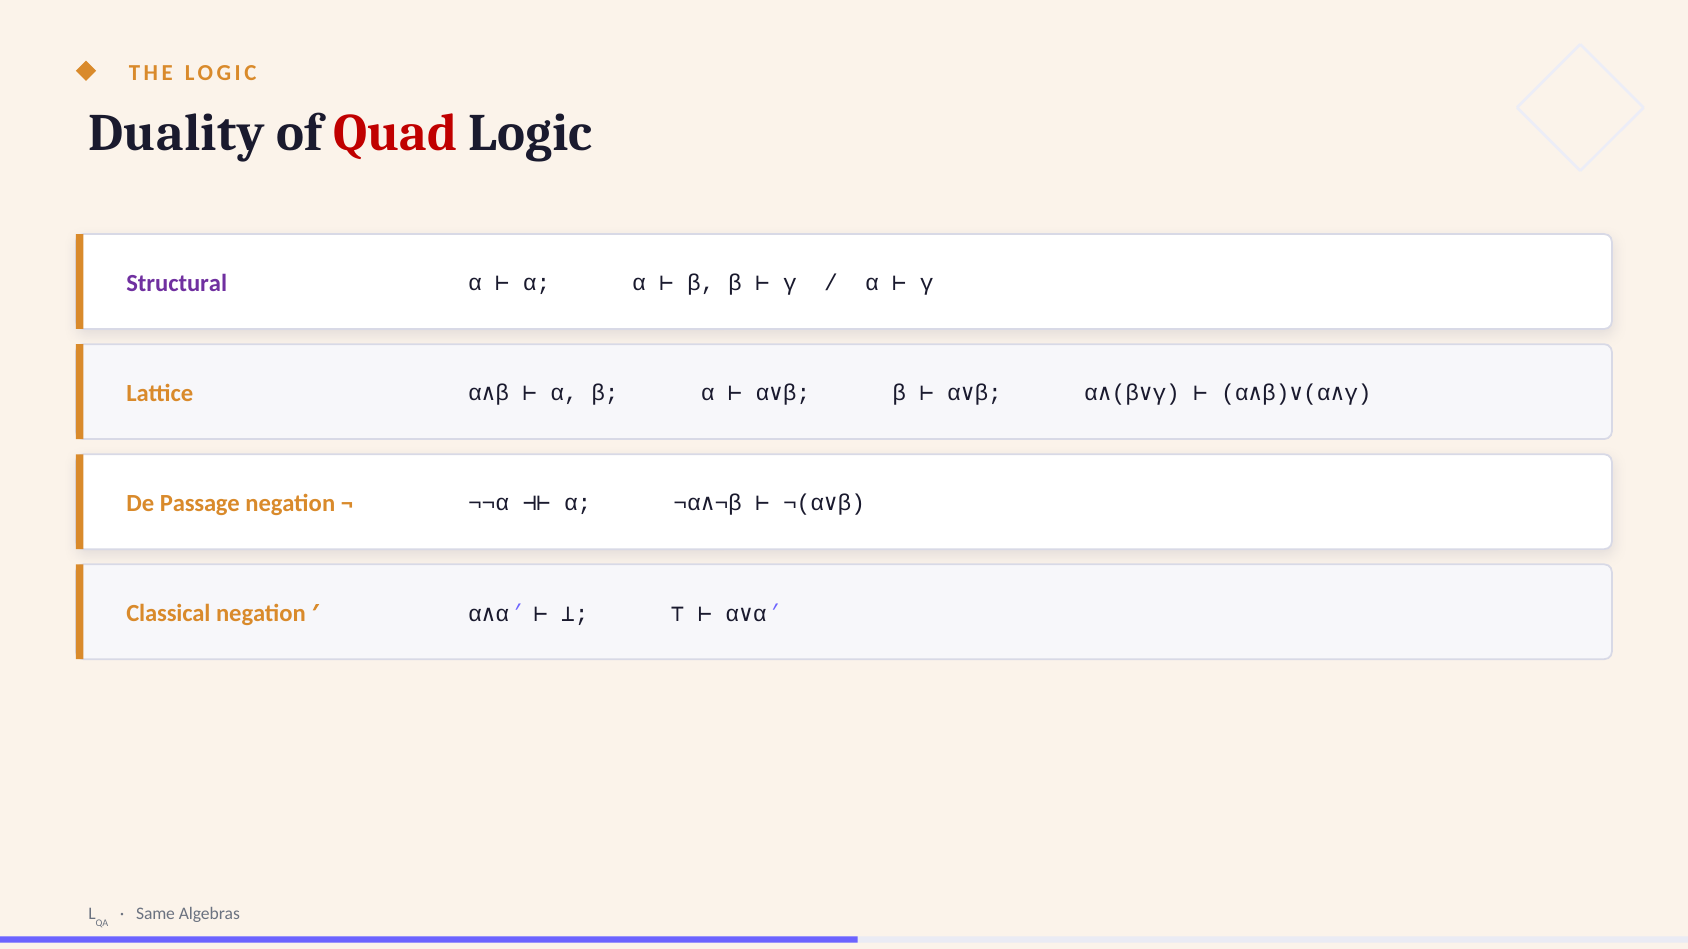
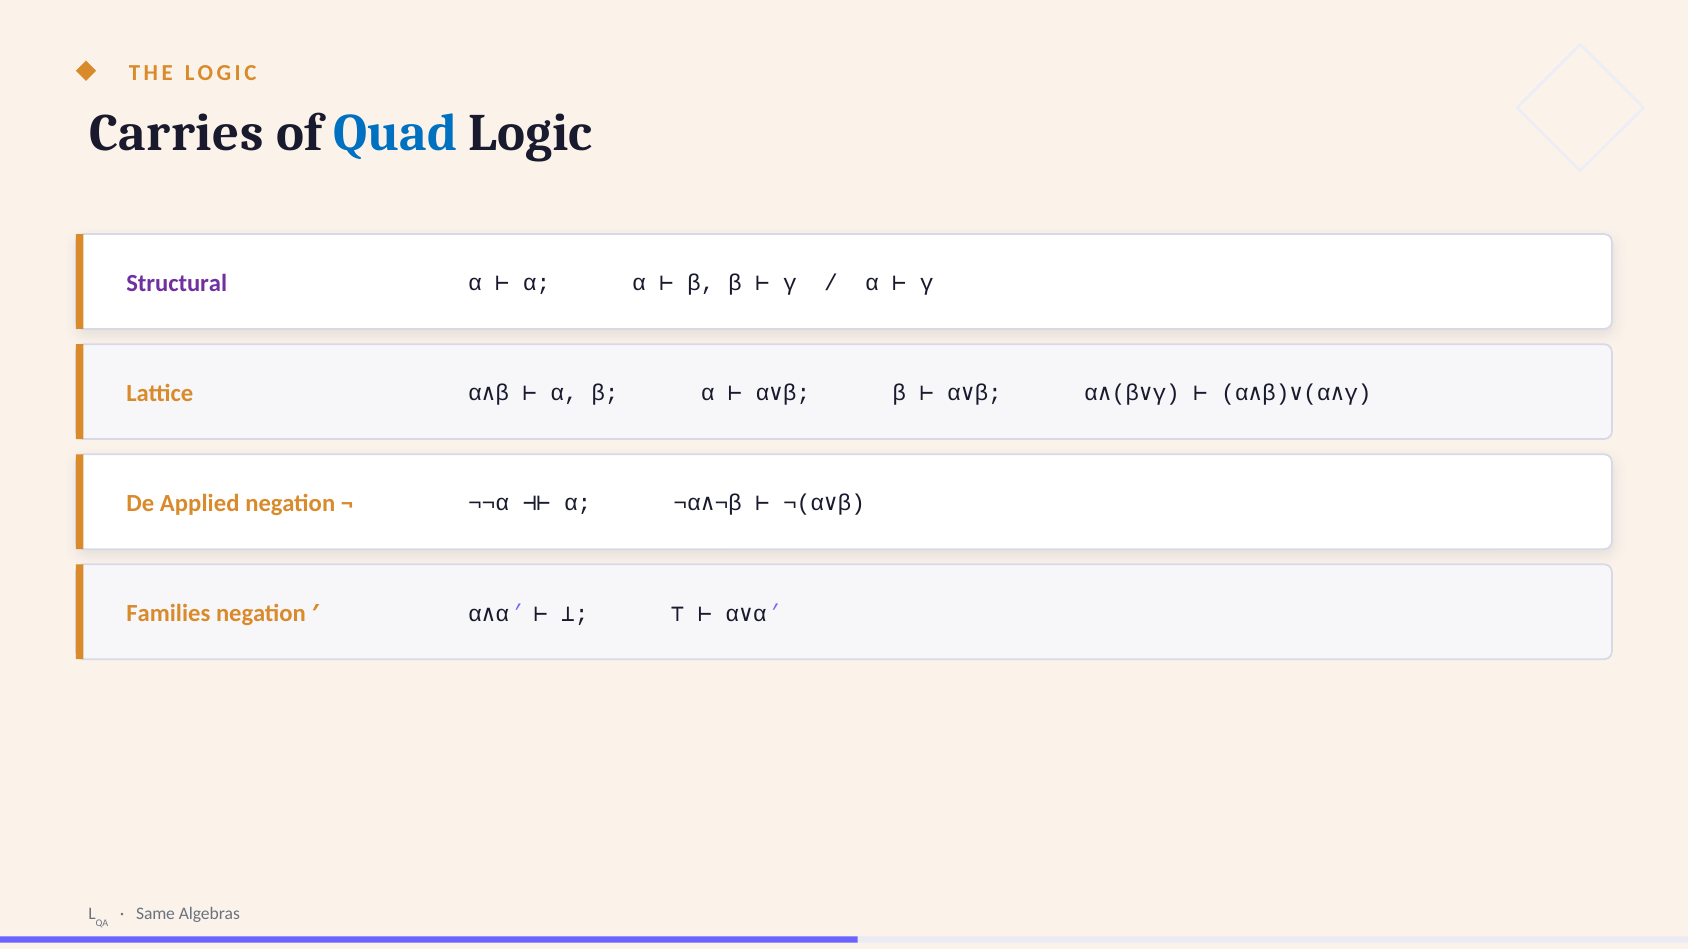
Duality: Duality -> Carries (176, 133)
Quad colour: red -> blue (396, 133)
Passage: Passage -> Applied (200, 504)
Classical: Classical -> Families (168, 614)
